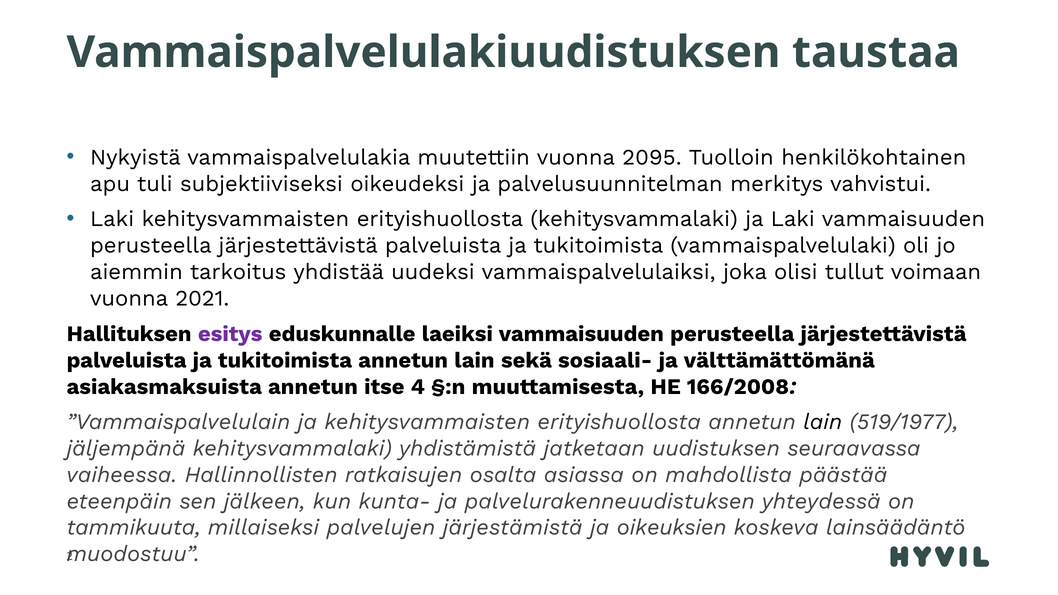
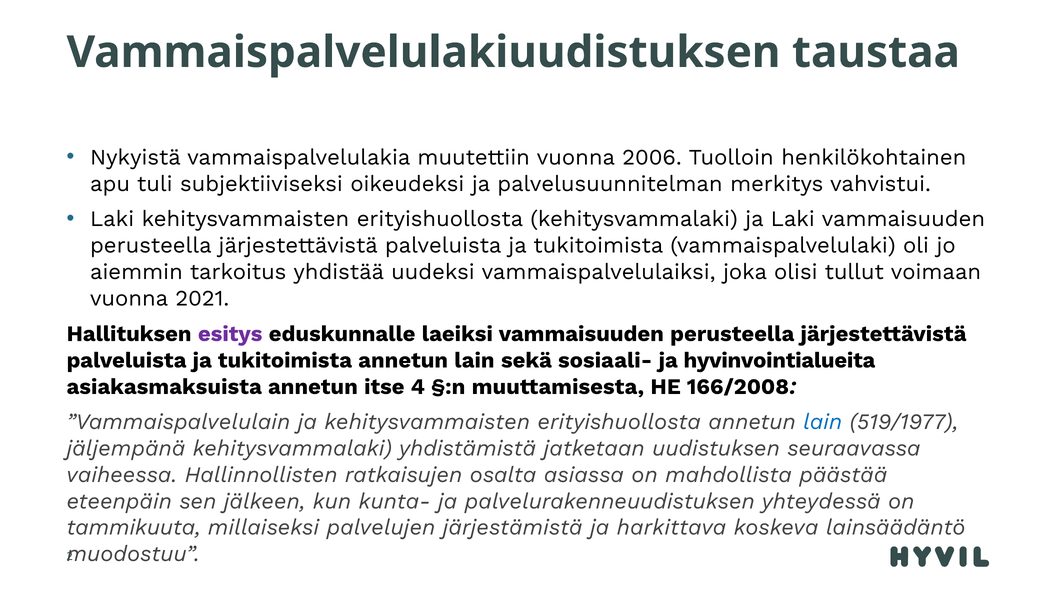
2095: 2095 -> 2006 (652, 157)
välttämättömänä: välttämättömänä -> hyvinvointialueita (779, 360)
lain colour: black -> blue (823, 422)
oikeuksien: oikeuksien -> harkittava (672, 528)
